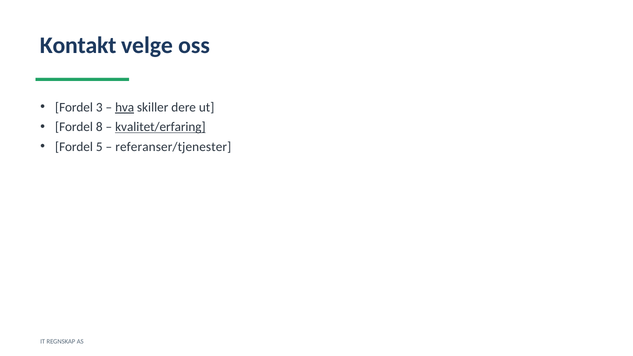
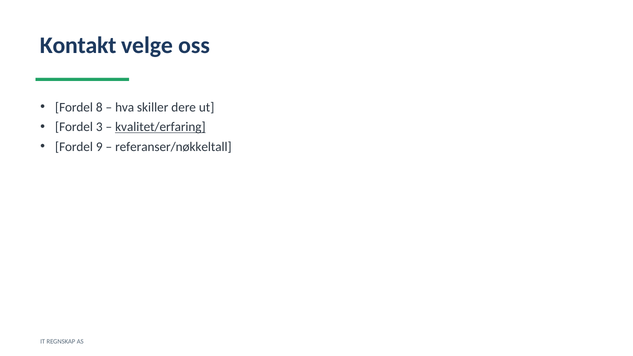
3: 3 -> 8 (99, 107)
hva underline: present -> none (125, 107)
8: 8 -> 3 (99, 127)
5: 5 -> 9 (99, 147)
referanser/tjenester: referanser/tjenester -> referanser/nøkkeltall (173, 147)
